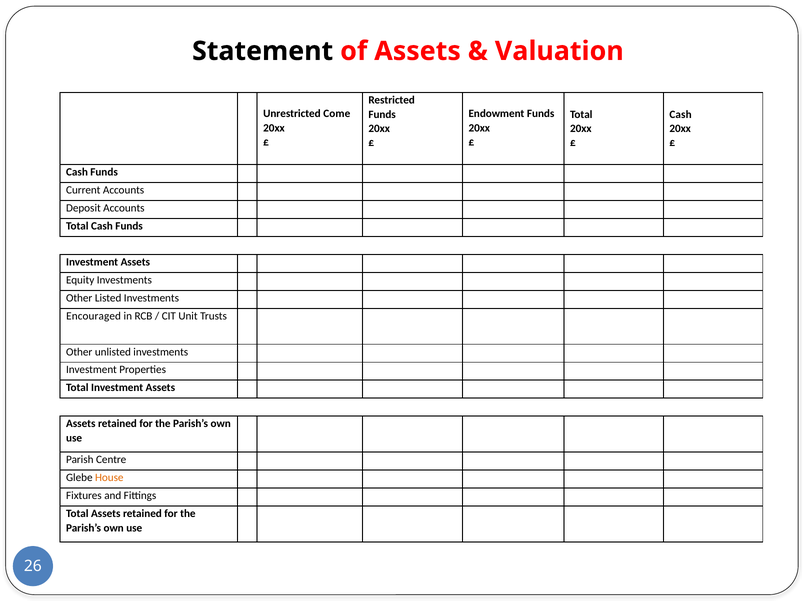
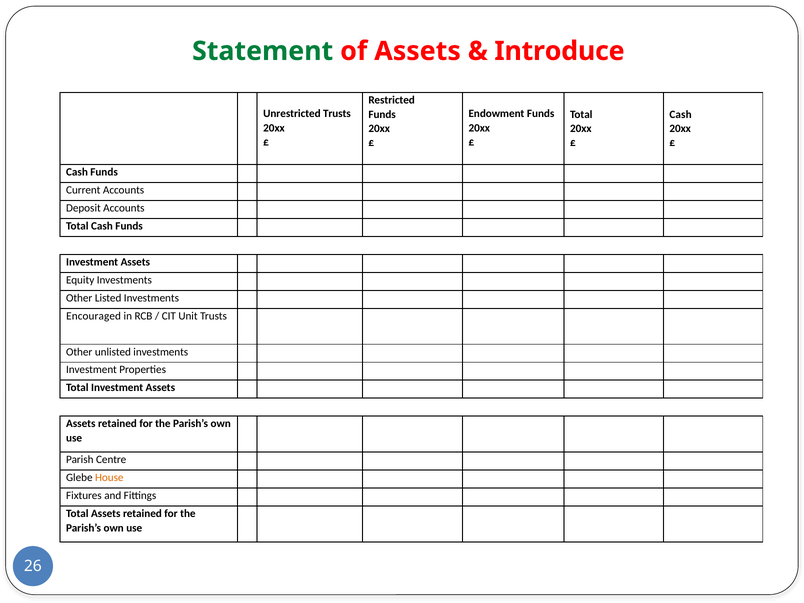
Statement colour: black -> green (263, 51)
Valuation: Valuation -> Introduce (559, 51)
Unrestricted Come: Come -> Trusts (337, 114)
